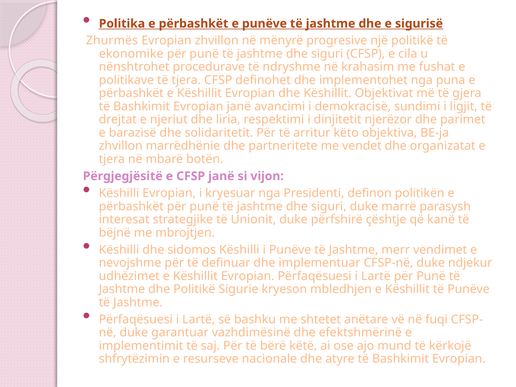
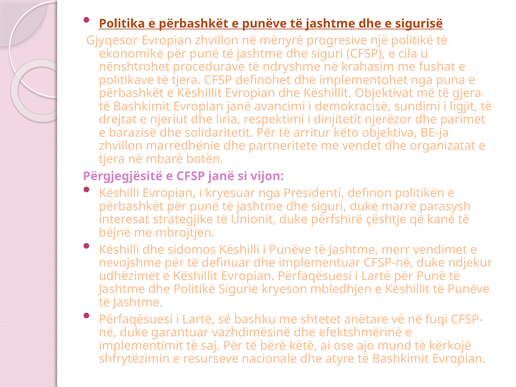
Zhurmës: Zhurmës -> Gjyqesor (112, 41)
